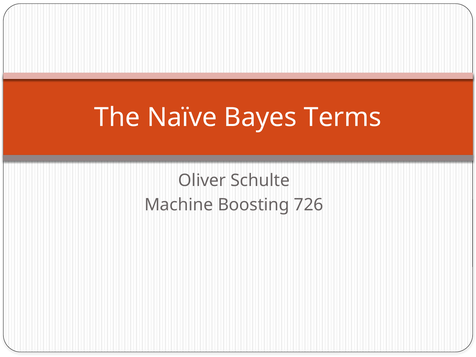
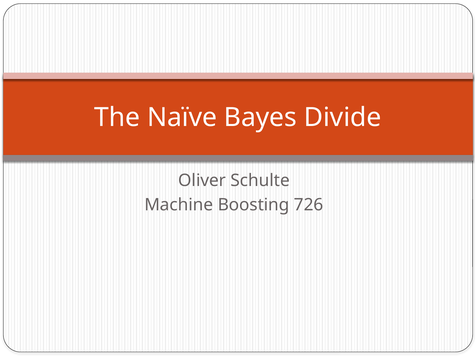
Terms: Terms -> Divide (343, 117)
